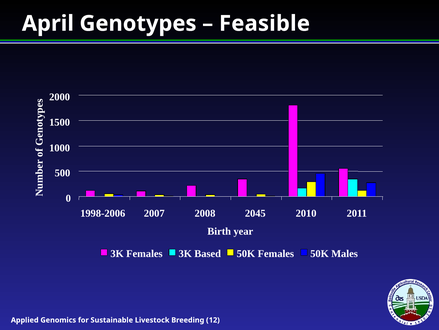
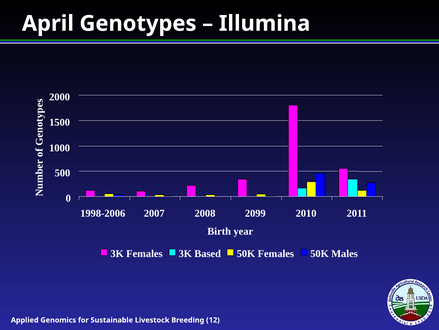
Feasible: Feasible -> Illumina (265, 23)
2045: 2045 -> 2099 (255, 213)
